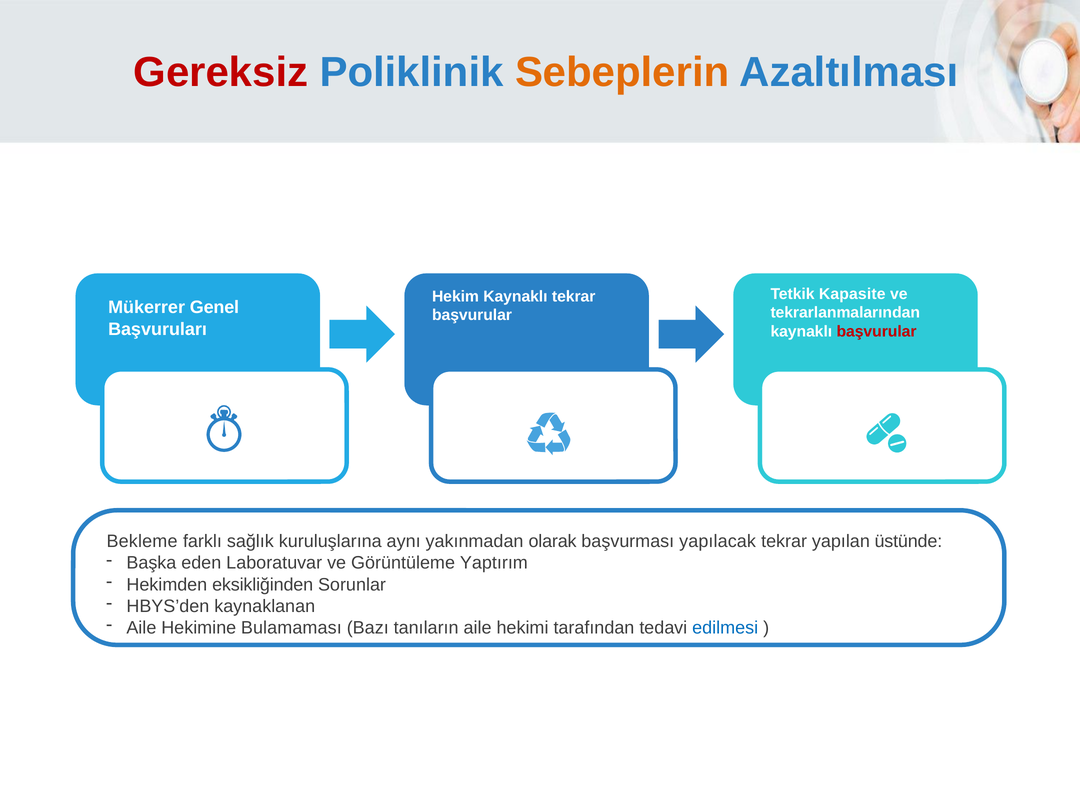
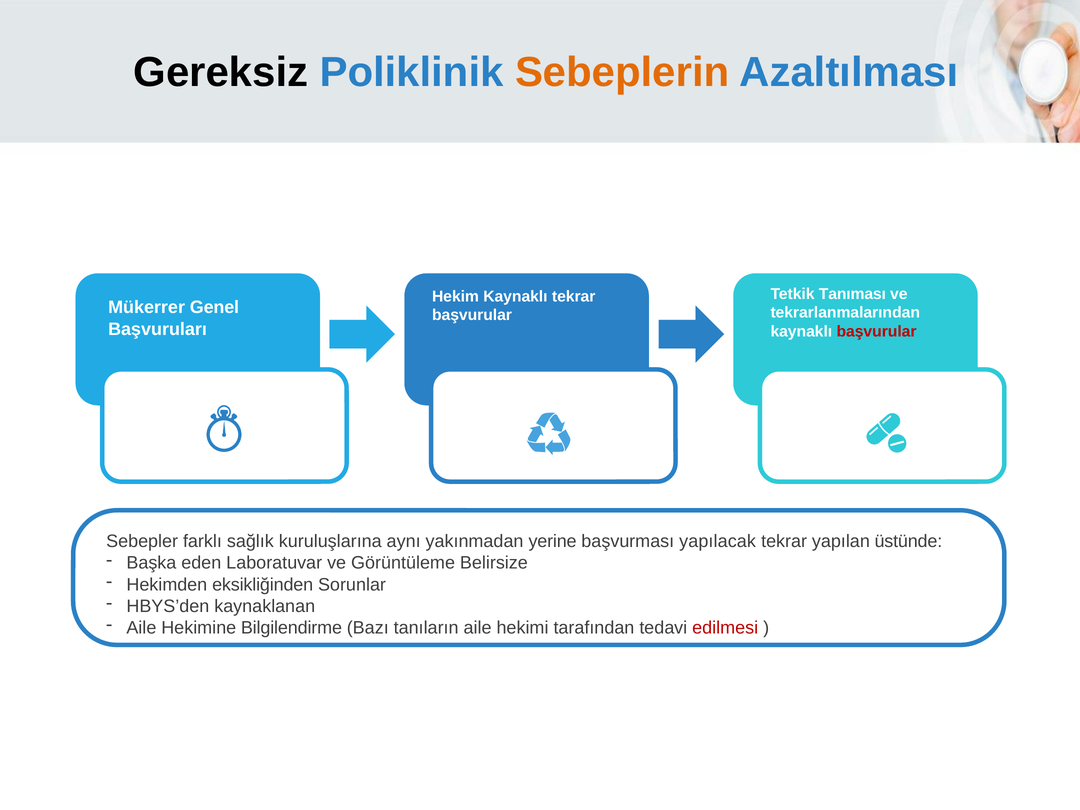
Gereksiz colour: red -> black (221, 73)
Kapasite: Kapasite -> Tanıması (852, 294)
Bekleme: Bekleme -> Sebepler (142, 541)
olarak: olarak -> yerine (553, 541)
Yaptırım: Yaptırım -> Belirsize (494, 563)
Bulamaması: Bulamaması -> Bilgilendirme (291, 628)
edilmesi colour: blue -> red (725, 628)
